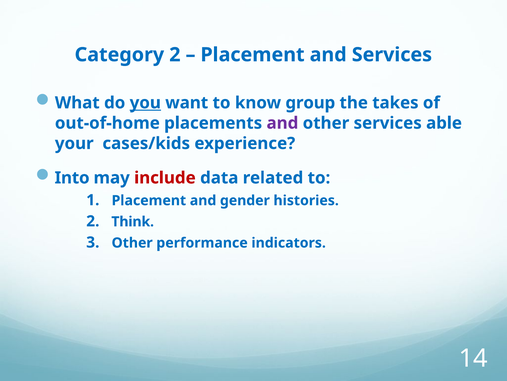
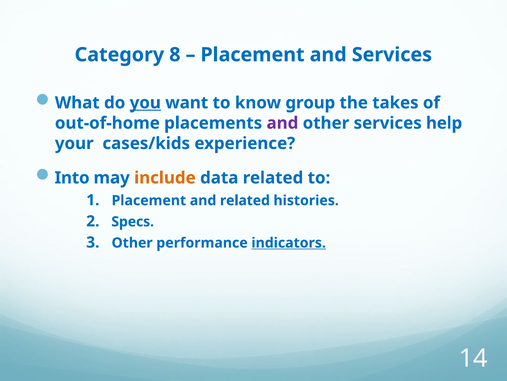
Category 2: 2 -> 8 (175, 55)
able: able -> help (444, 123)
include colour: red -> orange (165, 178)
and gender: gender -> related (245, 200)
Think: Think -> Specs (133, 221)
indicators underline: none -> present (289, 242)
